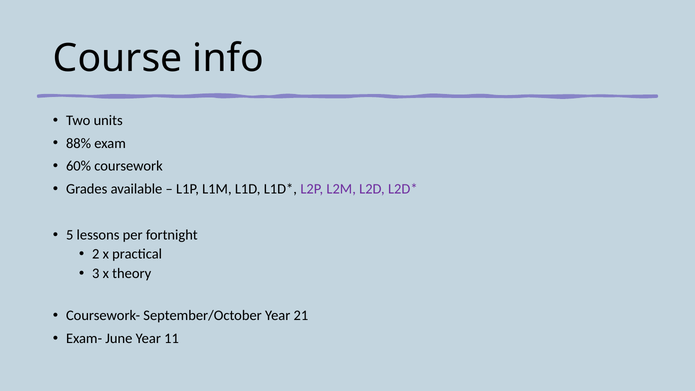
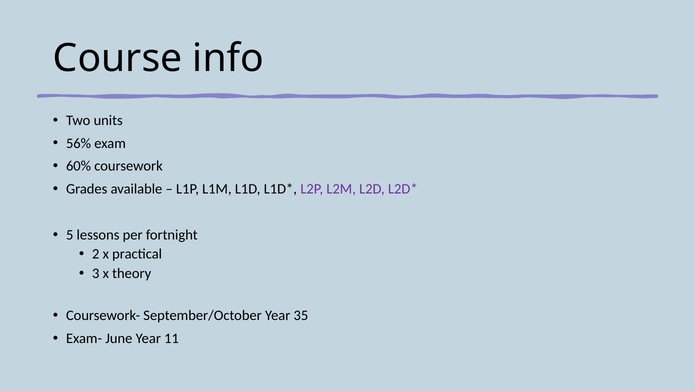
88%: 88% -> 56% (79, 143)
21: 21 -> 35 (301, 316)
